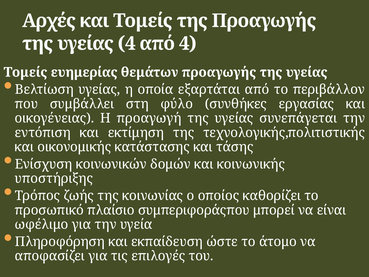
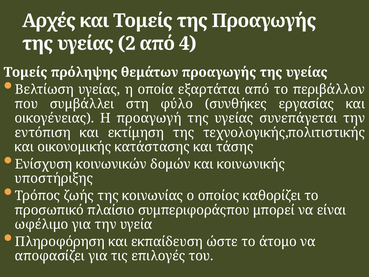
υγείας 4: 4 -> 2 (127, 43)
ευημερίας: ευημερίας -> πρόληψης (84, 72)
